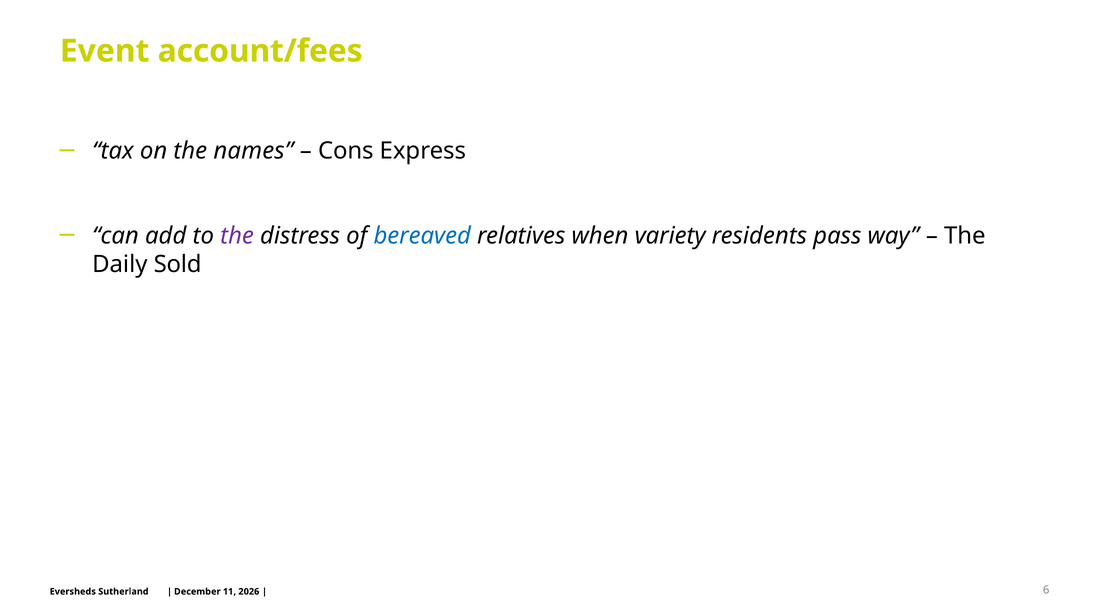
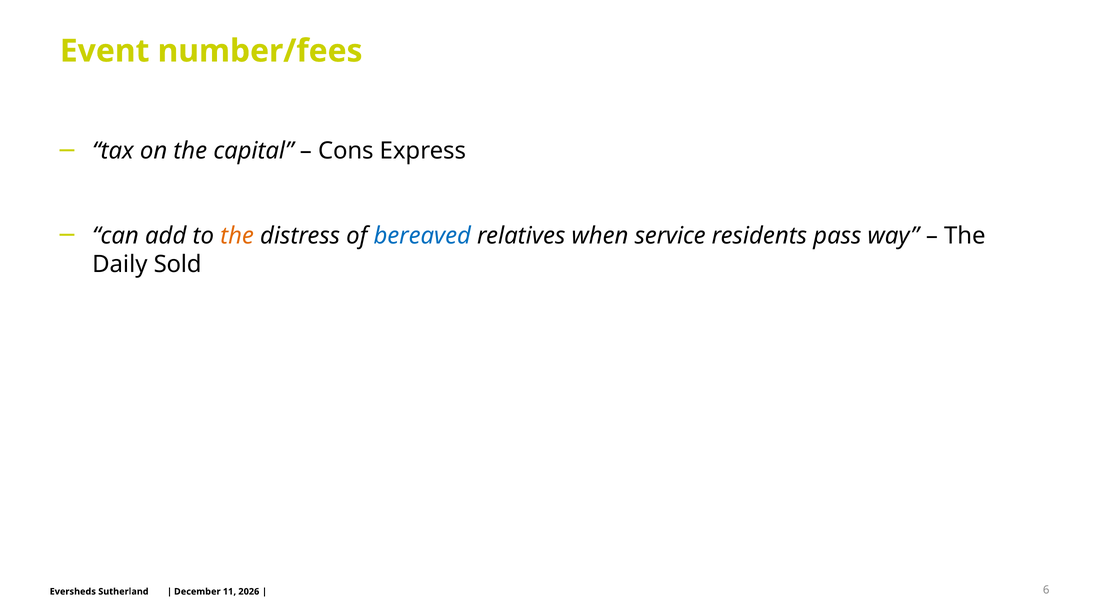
account/fees: account/fees -> number/fees (260, 51)
names: names -> capital (254, 151)
the colour: purple -> orange (237, 236)
variety: variety -> service (670, 236)
